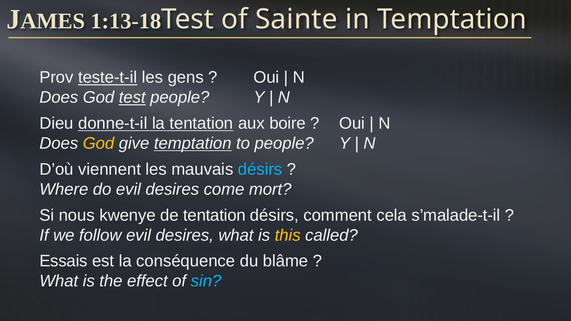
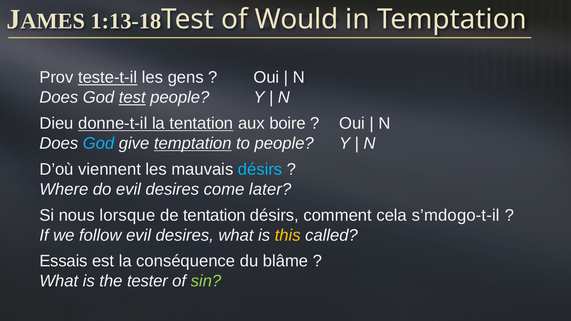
Sainte: Sainte -> Would (297, 19)
God colour: yellow -> light blue (98, 143)
mort: mort -> later (270, 189)
kwenye: kwenye -> lorsque (127, 215)
s’malade-t-il: s’malade-t-il -> s’mdogo-t-il (456, 215)
effect: effect -> tester (147, 281)
sin colour: light blue -> light green (206, 281)
